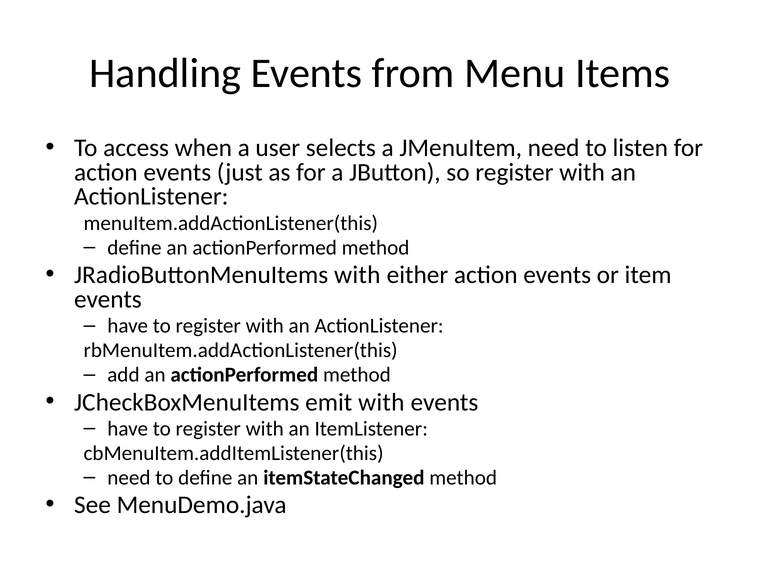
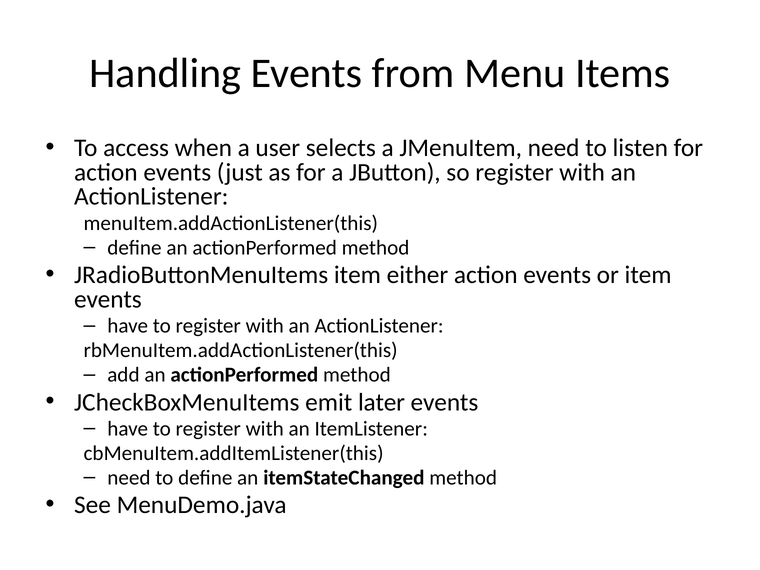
JRadioButtonMenuItems with: with -> item (357, 275)
emit with: with -> later (382, 402)
